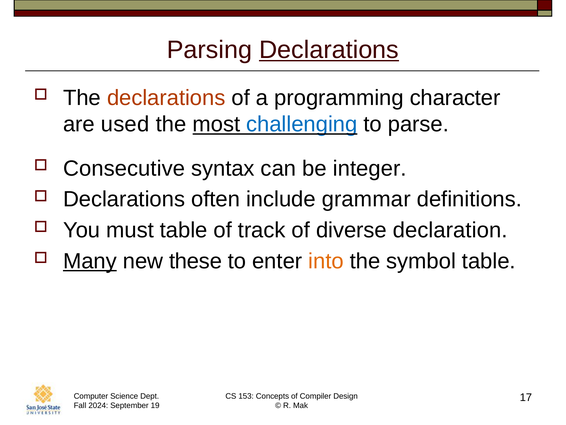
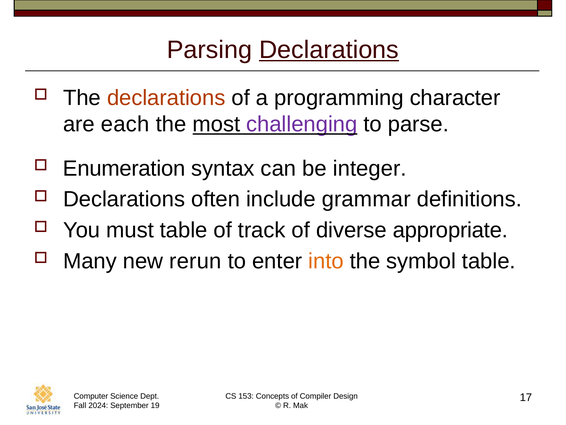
used: used -> each (125, 124)
challenging colour: blue -> purple (302, 124)
Consecutive: Consecutive -> Enumeration (124, 168)
declaration: declaration -> appropriate (450, 230)
Many underline: present -> none (90, 261)
these: these -> rerun (195, 261)
